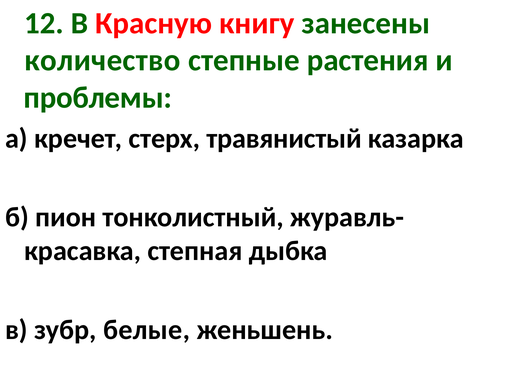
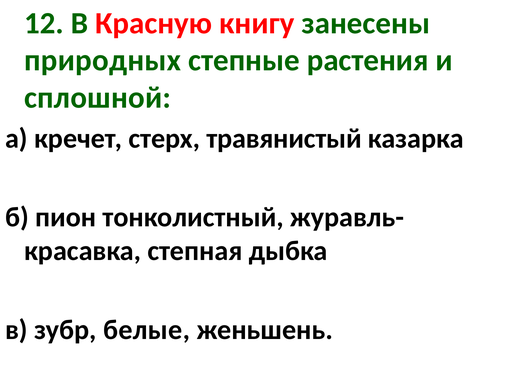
количество: количество -> природных (103, 60)
проблемы: проблемы -> сплошной (98, 98)
